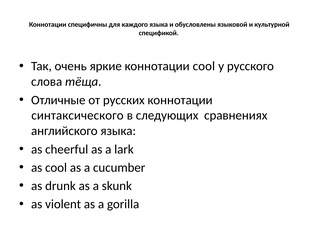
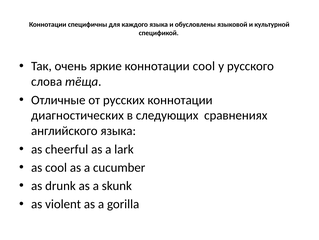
синтаксического: синтаксического -> диагностических (77, 115)
